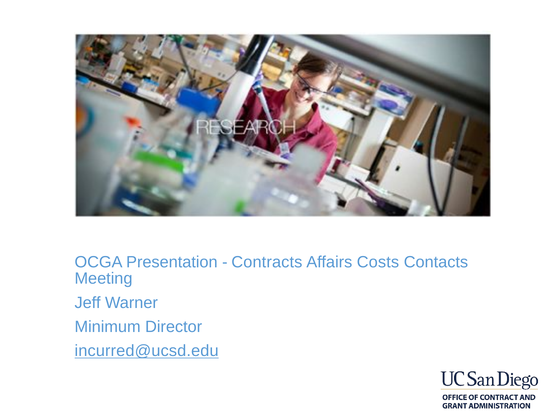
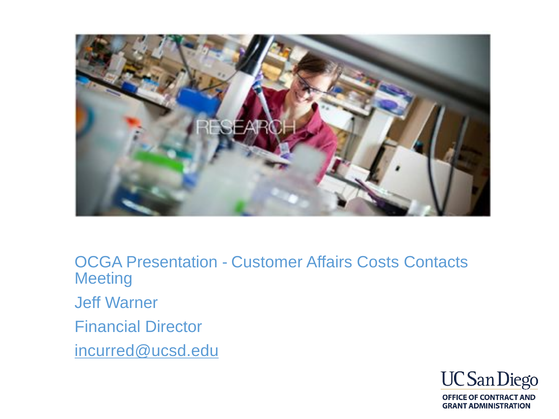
Contracts: Contracts -> Customer (267, 262)
Minimum: Minimum -> Financial (108, 327)
